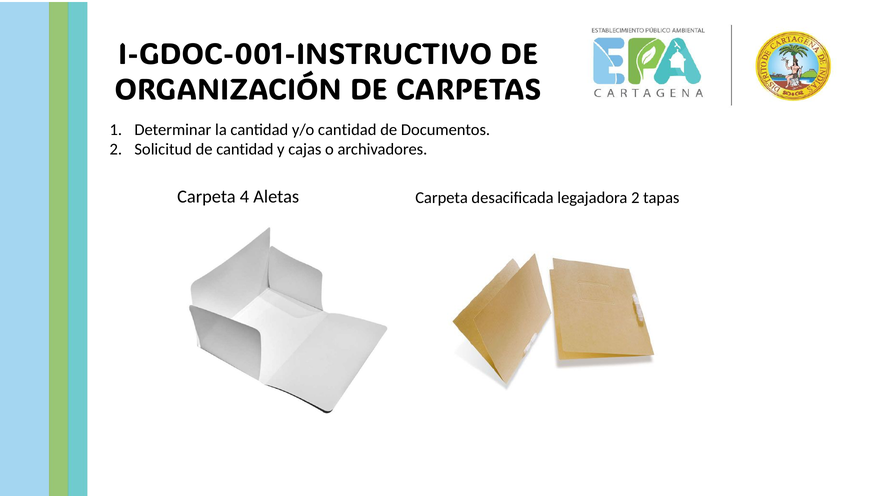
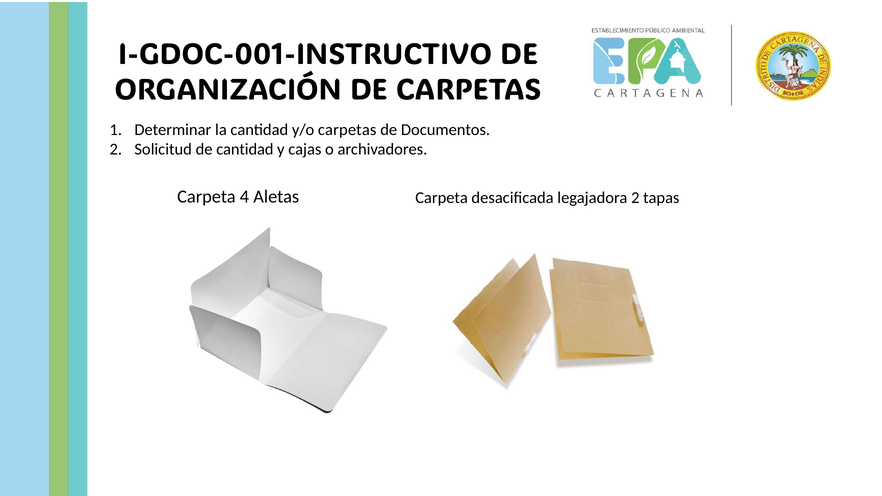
y/o cantidad: cantidad -> carpetas (347, 130)
